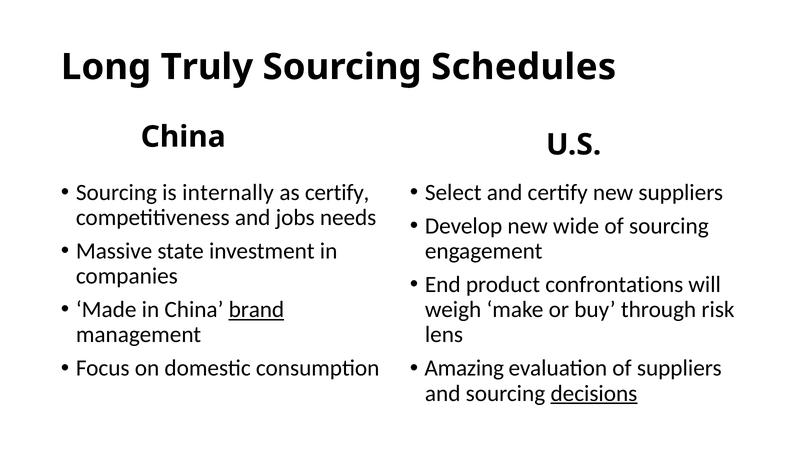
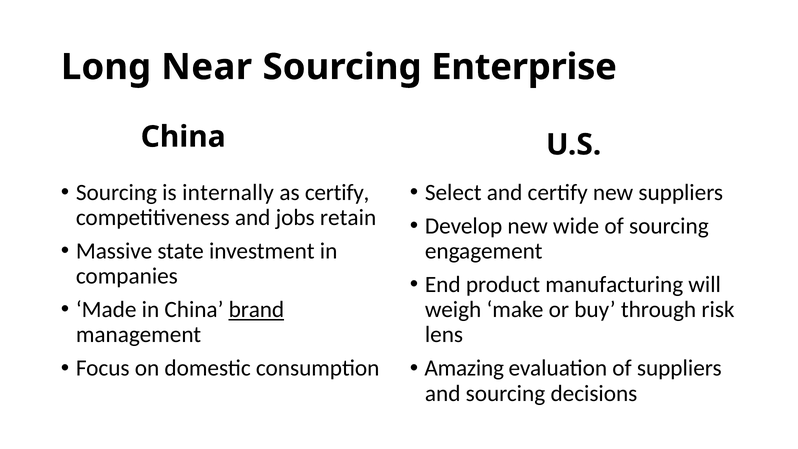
Truly: Truly -> Near (207, 67)
Schedules: Schedules -> Enterprise (524, 67)
needs: needs -> retain (348, 218)
confrontations: confrontations -> manufacturing (614, 284)
decisions underline: present -> none (594, 393)
